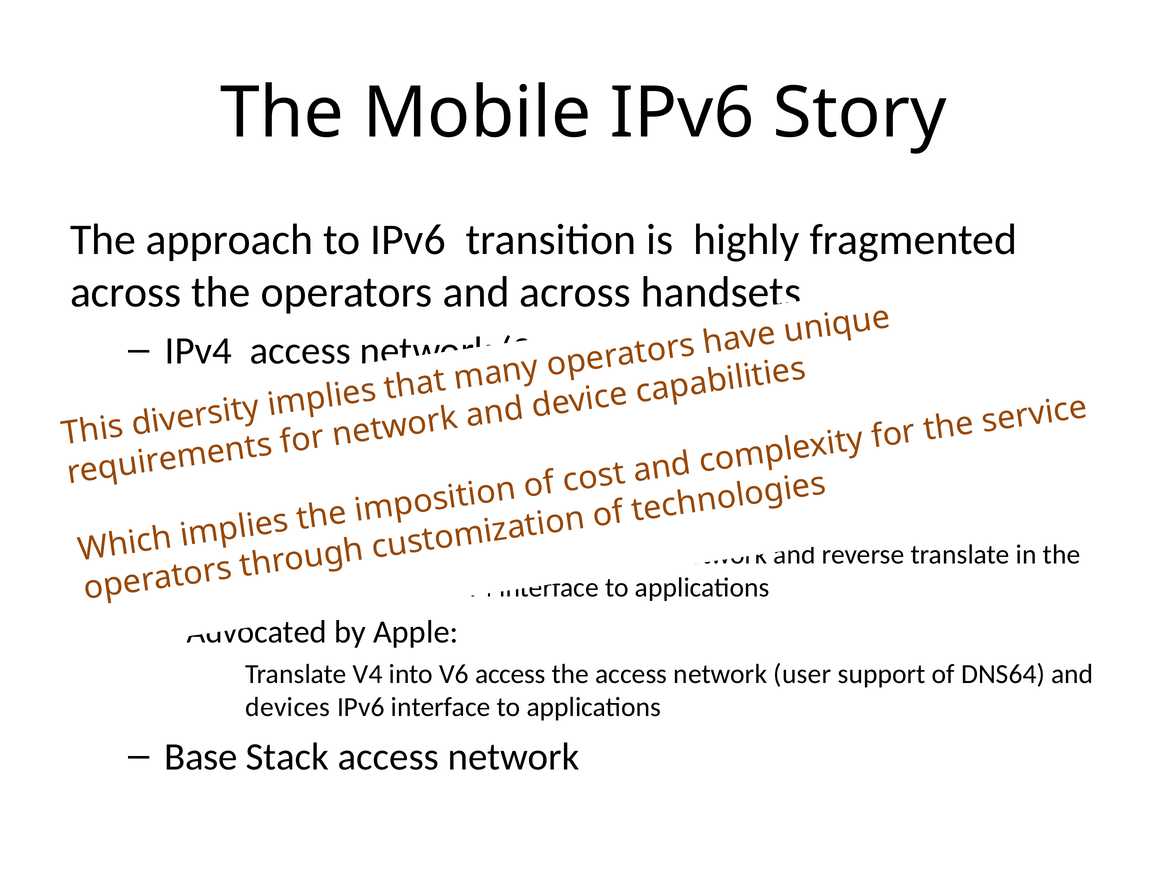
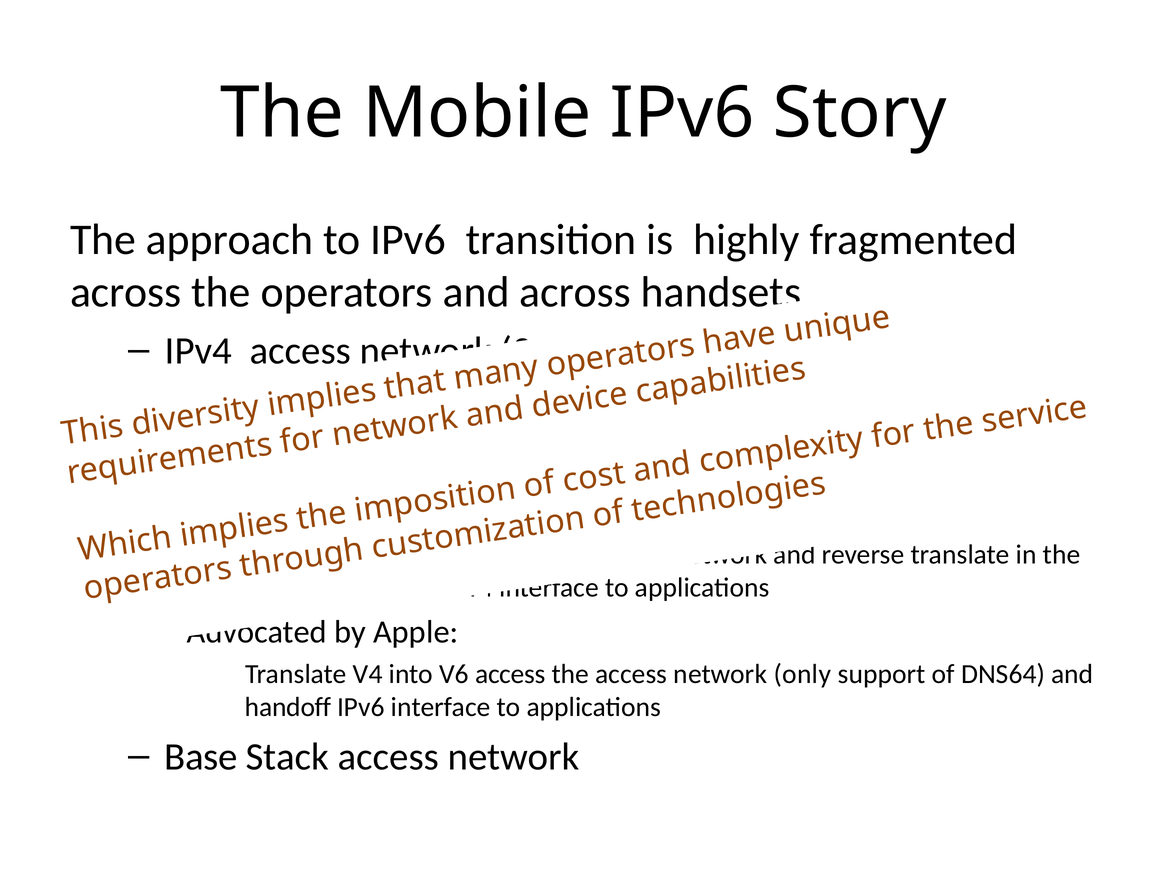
user: user -> only (802, 674)
devices: devices -> handoff (288, 707)
